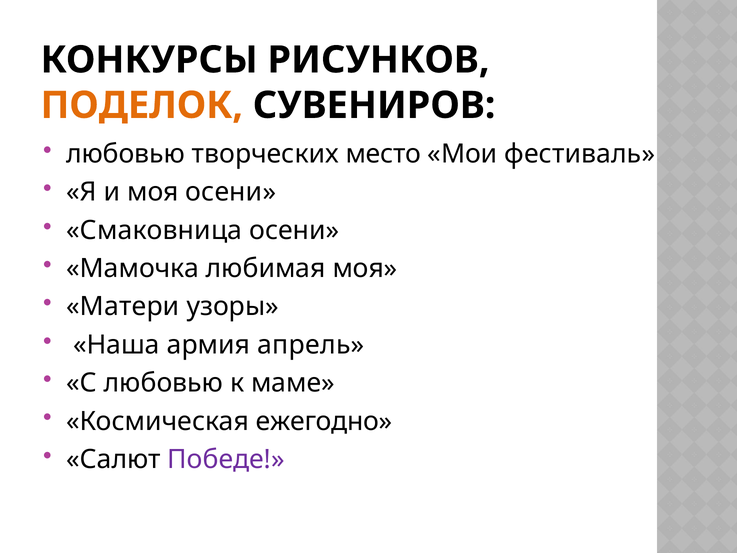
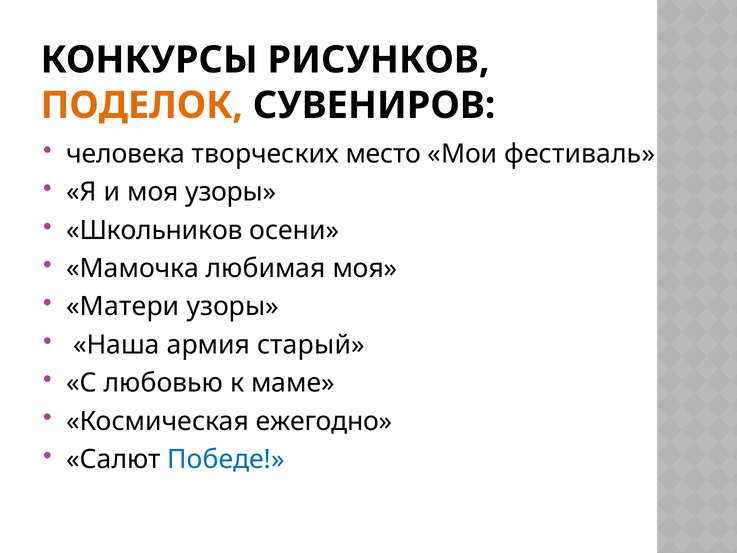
любовью: любовью -> человека (126, 154)
моя осени: осени -> узоры (231, 192)
Смаковница: Смаковница -> Школьников (154, 230)
апрель: апрель -> старый (311, 345)
Победе colour: purple -> blue (226, 459)
